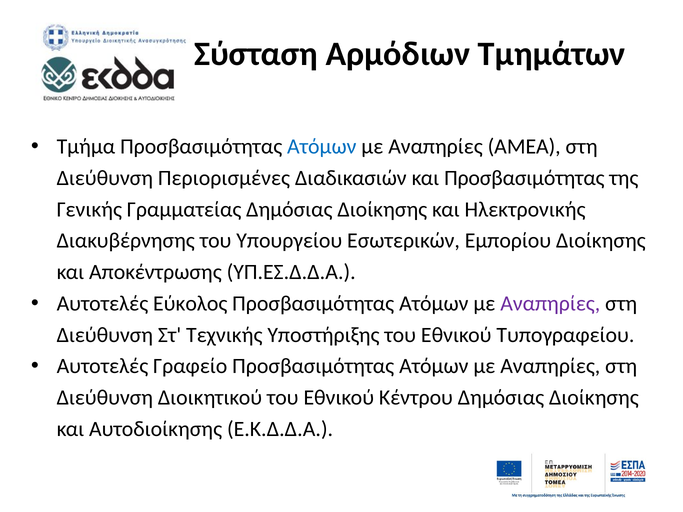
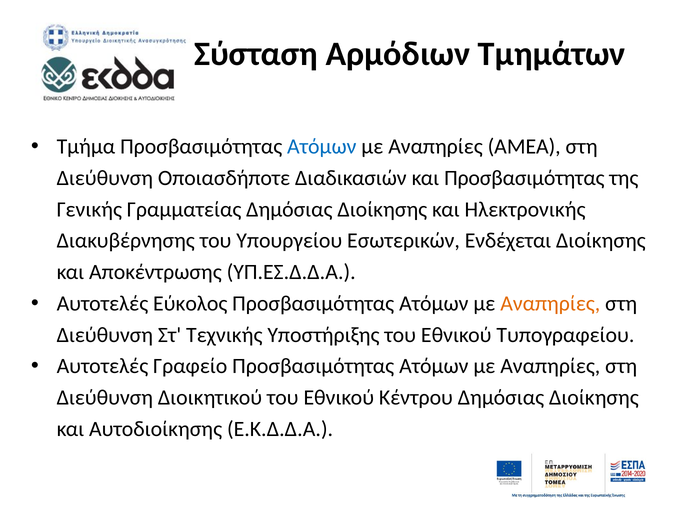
Περιορισμένες: Περιορισμένες -> Οποιασδήποτε (224, 178)
Εμπορίου: Εμπορίου -> Ενδέχεται (508, 241)
Αναπηρίες colour: purple -> orange (550, 304)
